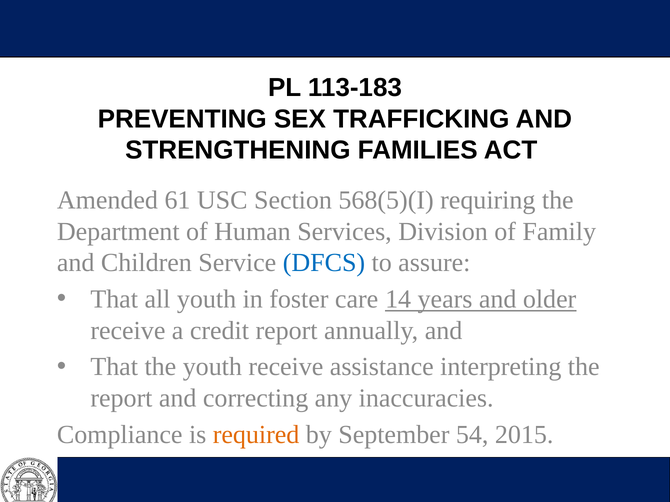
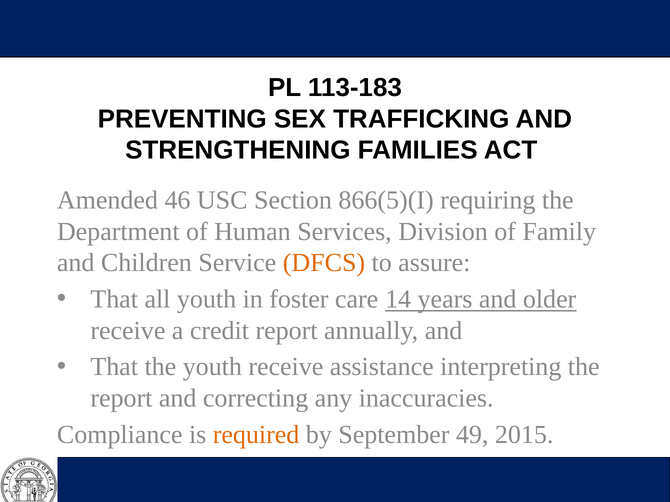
61: 61 -> 46 (178, 200)
568(5)(I: 568(5)(I -> 866(5)(I (386, 200)
DFCS colour: blue -> orange (324, 263)
54: 54 -> 49 (472, 435)
